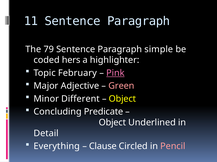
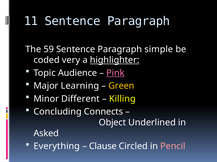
79: 79 -> 59 (49, 49)
hers: hers -> very (71, 60)
highlighter underline: none -> present (115, 60)
February: February -> Audience (78, 73)
Adjective: Adjective -> Learning (80, 86)
Green colour: pink -> yellow (121, 86)
Object: Object -> Killing (122, 99)
Predicate: Predicate -> Connects (103, 112)
Detail: Detail -> Asked (46, 134)
